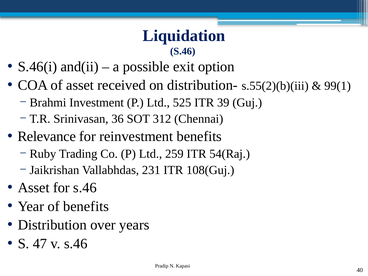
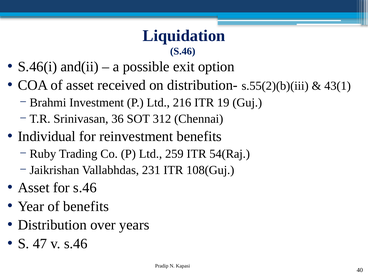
99(1: 99(1 -> 43(1 (338, 86)
525: 525 -> 216 (182, 103)
39: 39 -> 19 (223, 103)
Relevance: Relevance -> Individual (47, 136)
